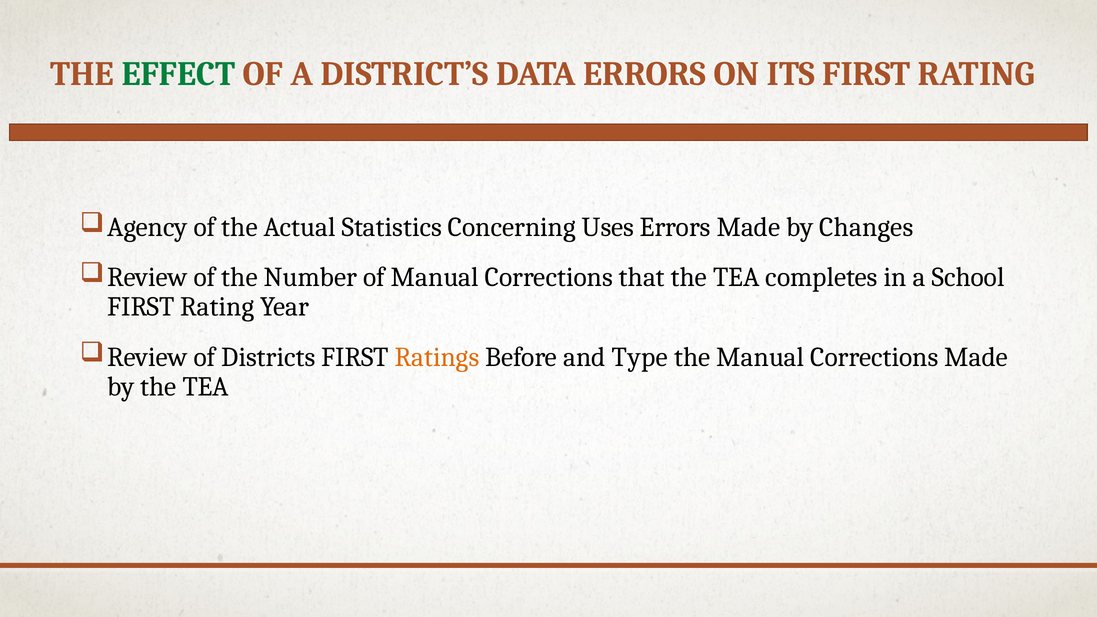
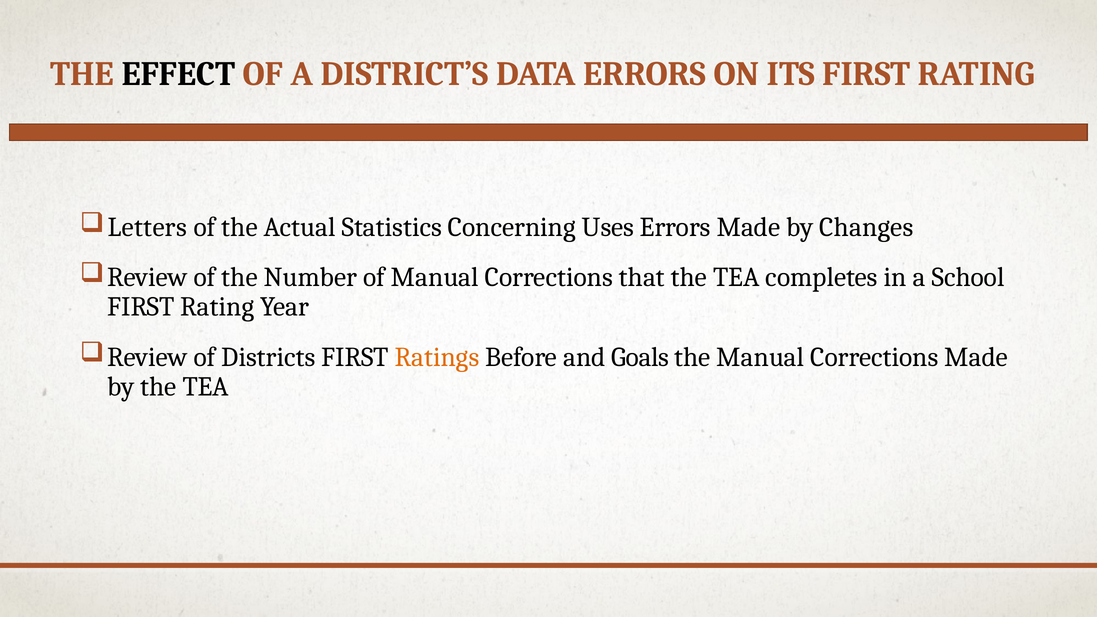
EFFECT colour: green -> black (178, 74)
Agency: Agency -> Letters (147, 227)
Type: Type -> Goals (640, 357)
